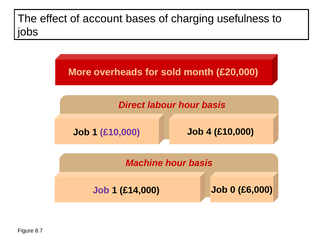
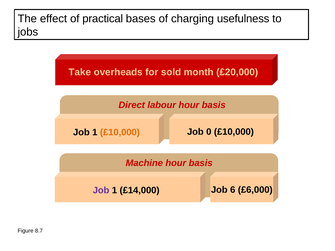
account: account -> practical (103, 19)
More: More -> Take (80, 72)
£10,000 colour: purple -> orange (120, 132)
4: 4 -> 0 (209, 132)
0: 0 -> 6 (233, 190)
